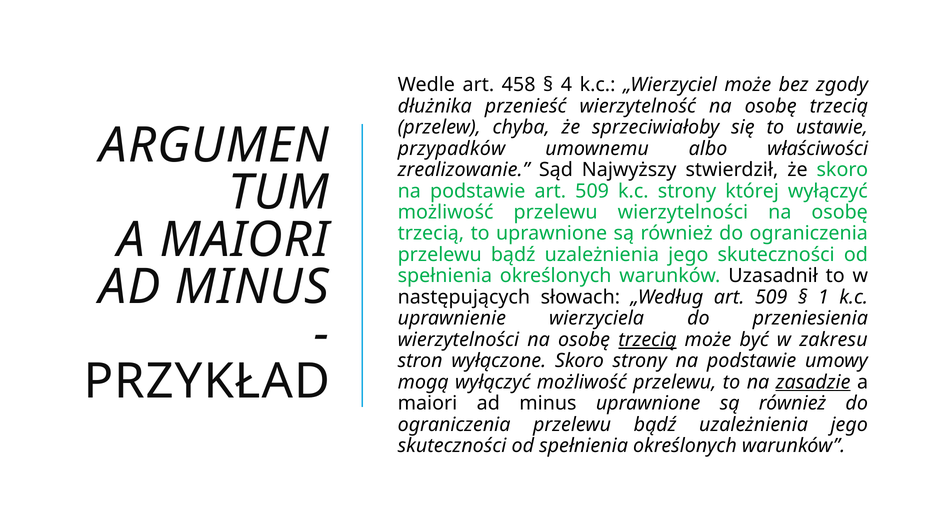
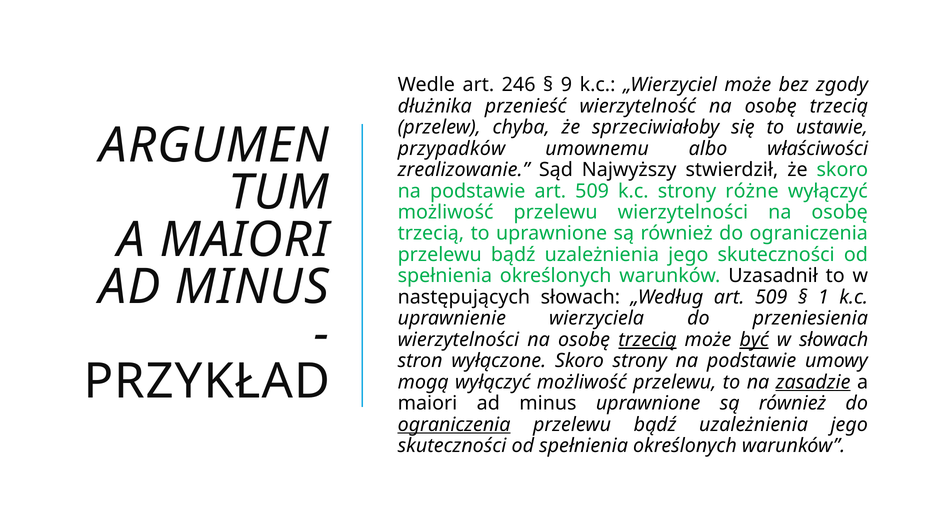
458: 458 -> 246 (519, 85)
4: 4 -> 9 (566, 85)
której: której -> różne (752, 191)
być underline: none -> present (754, 340)
w zakresu: zakresu -> słowach (834, 340)
ograniczenia underline: none -> present (454, 425)
